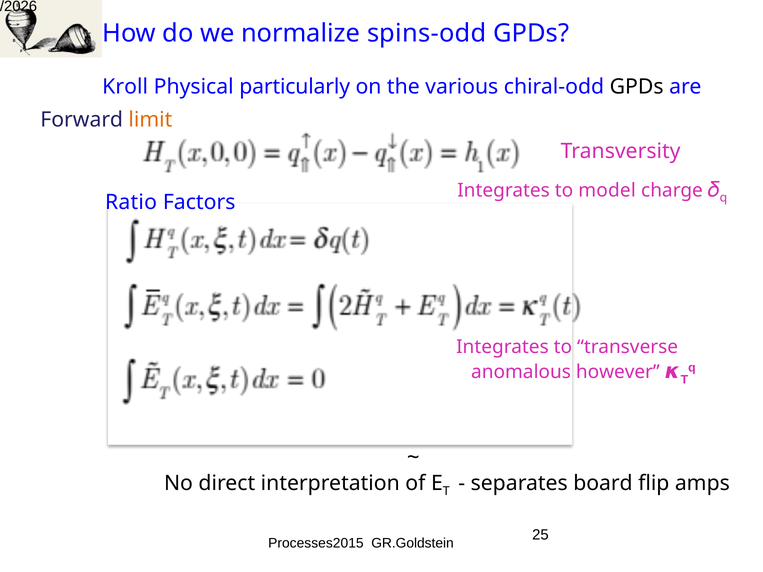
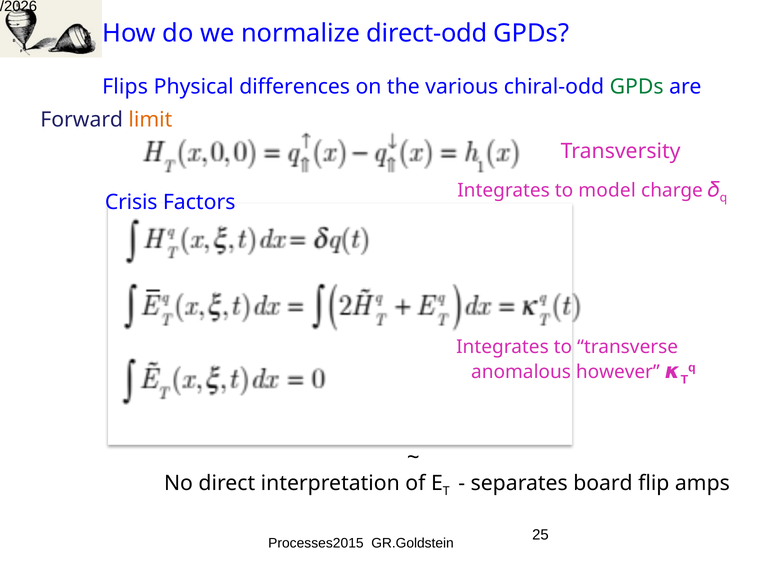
spins-odd: spins-odd -> direct-odd (427, 33)
Kroll: Kroll -> Flips (125, 87)
particularly: particularly -> differences (295, 87)
GPDs colour: black -> green (637, 87)
Ratio: Ratio -> Crisis (131, 202)
